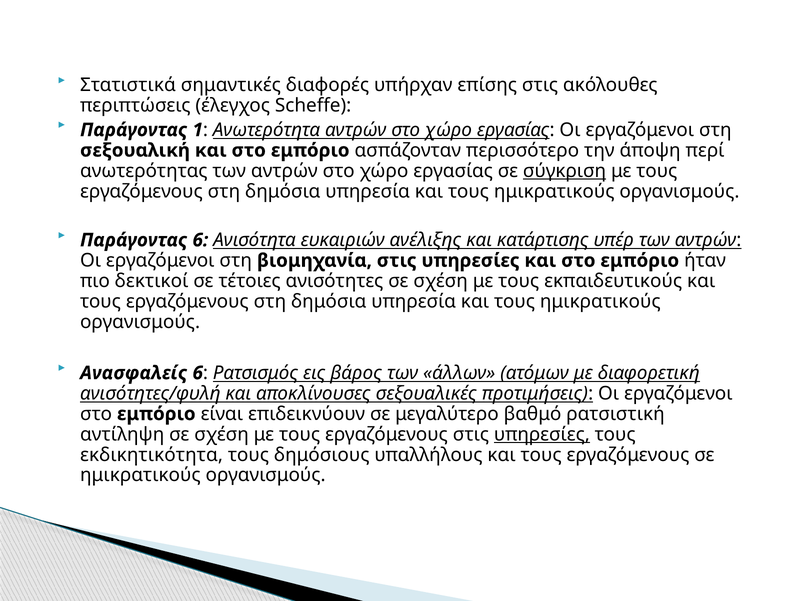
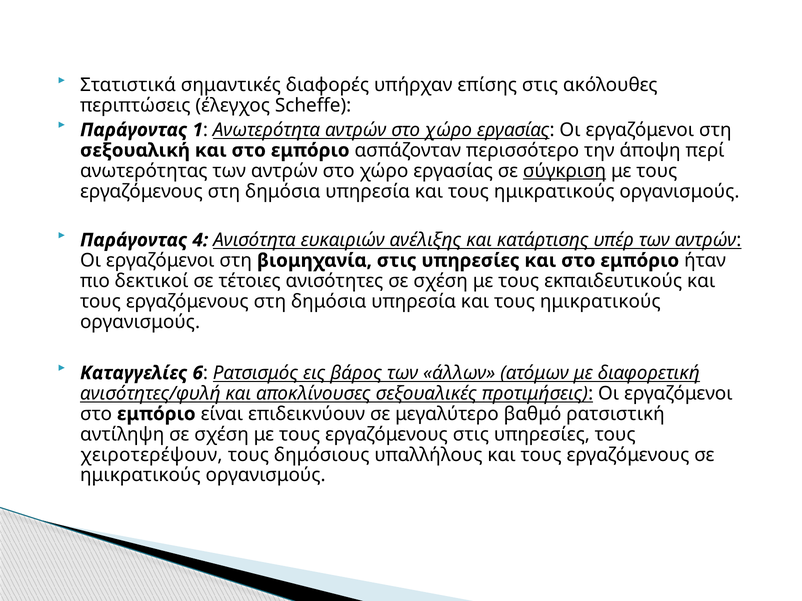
Παράγοντας 6: 6 -> 4 (200, 240)
Ανασφαλείς: Ανασφαλείς -> Καταγγελίες (134, 373)
υπηρεσίες underline: present -> none (542, 435)
εκδικητικότητα: εκδικητικότητα -> χειροτερέψουν (151, 455)
